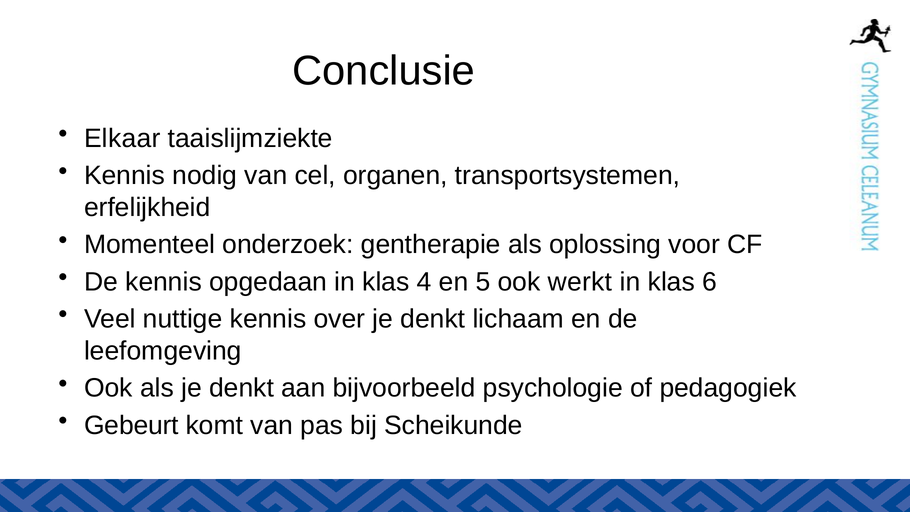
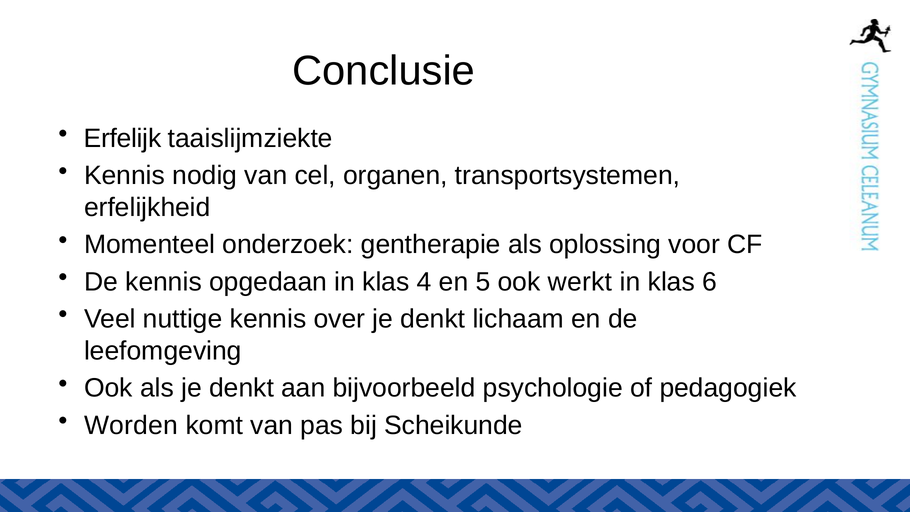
Elkaar: Elkaar -> Erfelijk (122, 138)
Gebeurt: Gebeurt -> Worden (131, 425)
